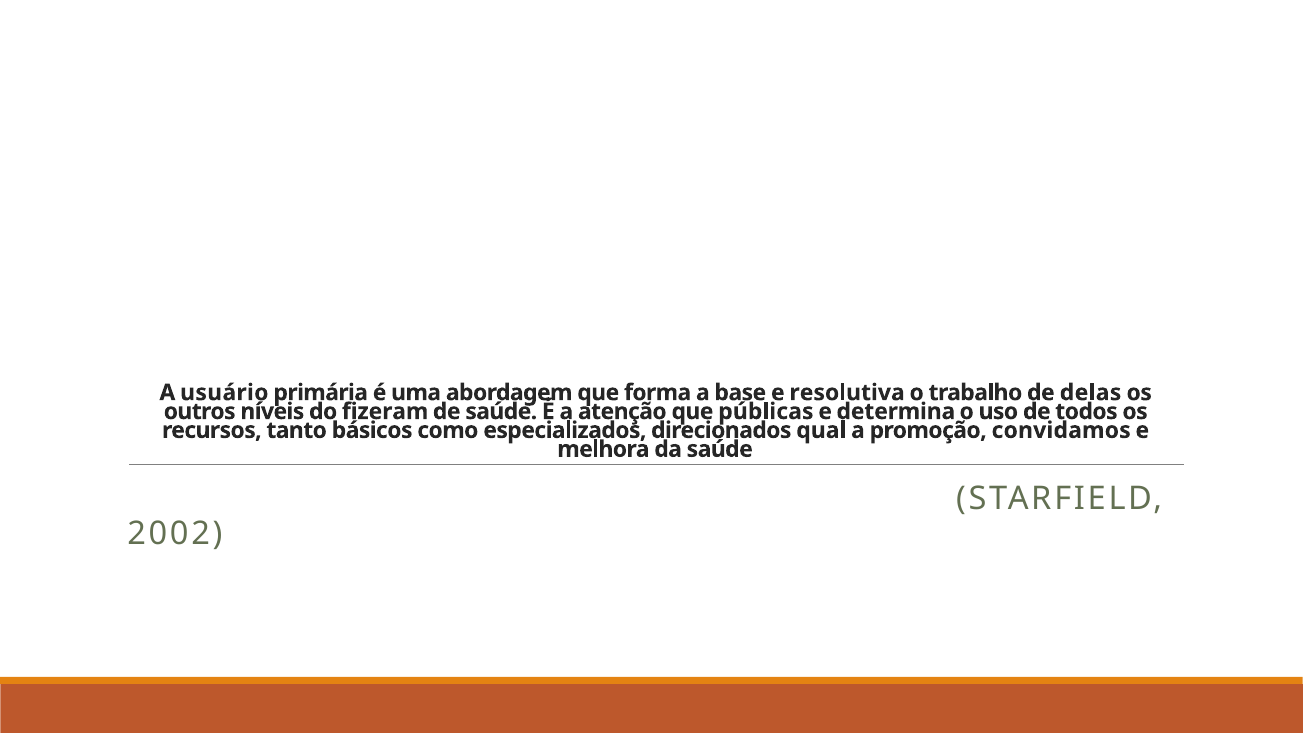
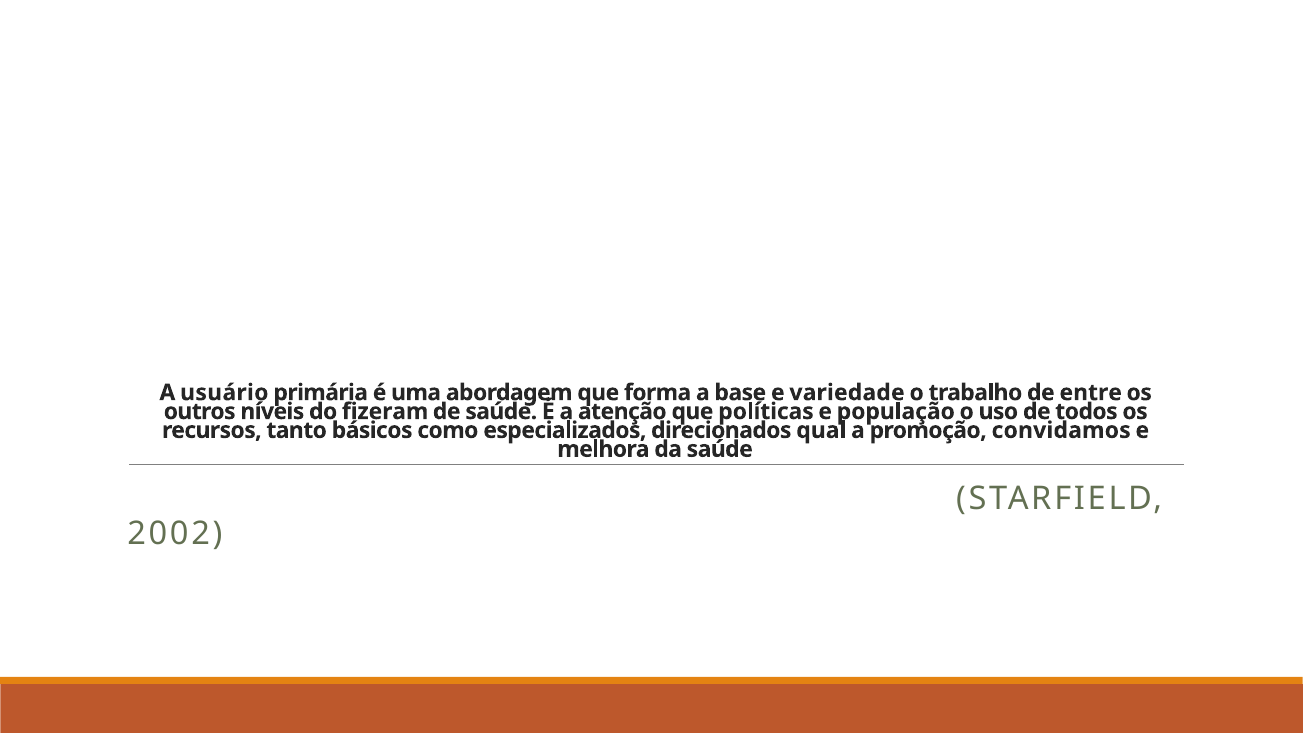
resolutiva: resolutiva -> variedade (847, 393)
delas: delas -> entre (1091, 393)
públicas: públicas -> políticas (766, 411)
determina: determina -> população (896, 411)
